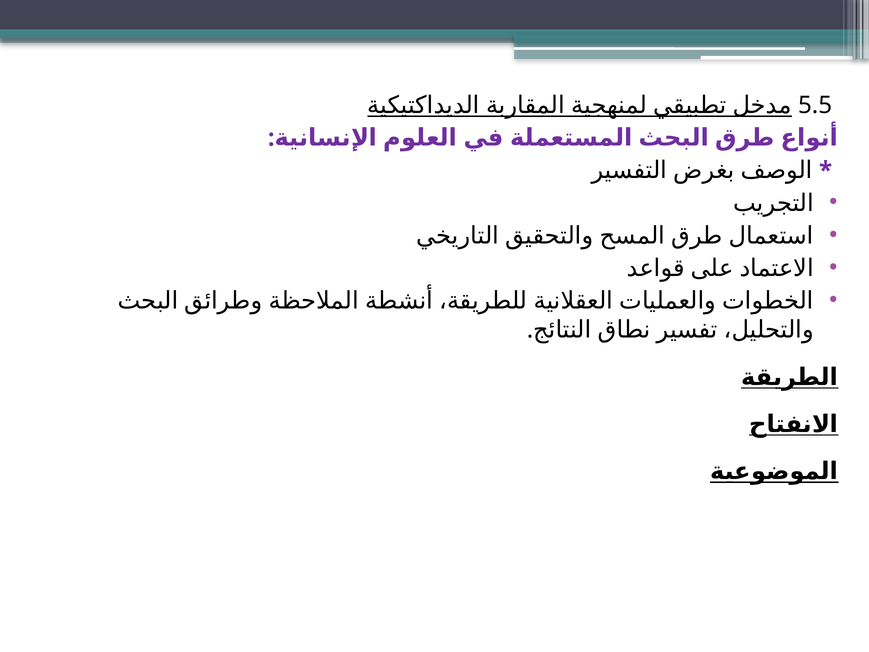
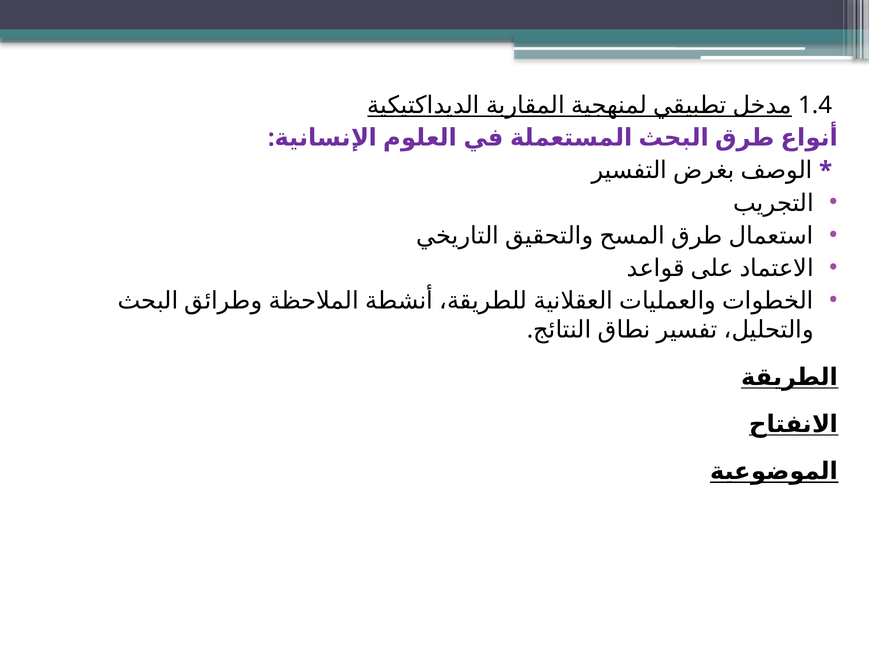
5.5: 5.5 -> 1.4 (815, 105)
